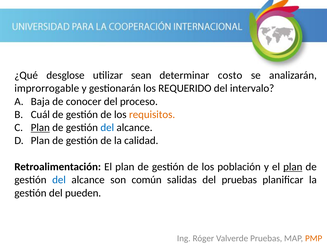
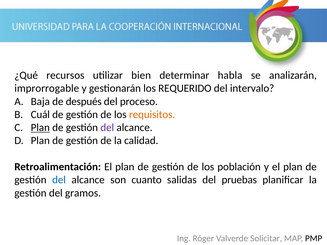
desglose: desglose -> recursos (65, 75)
sean: sean -> bien (141, 75)
costo: costo -> habla (230, 75)
conocer: conocer -> después (84, 102)
del colour: blue -> purple (107, 128)
plan underline: present -> none (293, 167)
común: común -> cuanto (147, 180)
pueden: pueden -> gramos (83, 193)
Valverde Pruebas: Pruebas -> Solicitar (266, 239)
PMP colour: orange -> black (314, 239)
